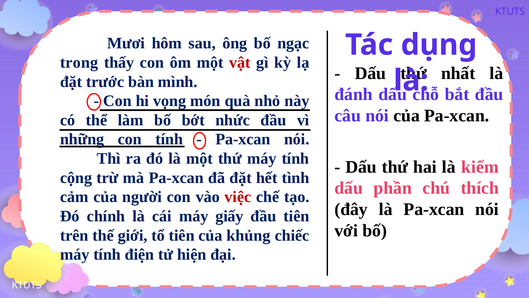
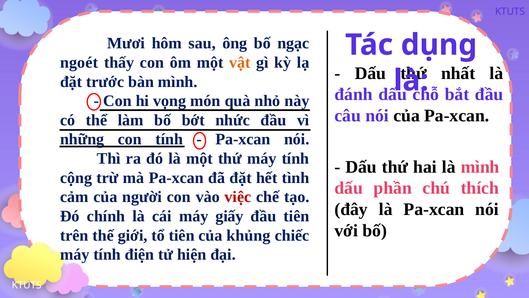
trong: trong -> ngoét (79, 62)
vật colour: red -> orange (240, 62)
là kiểm: kiểm -> mình (480, 167)
